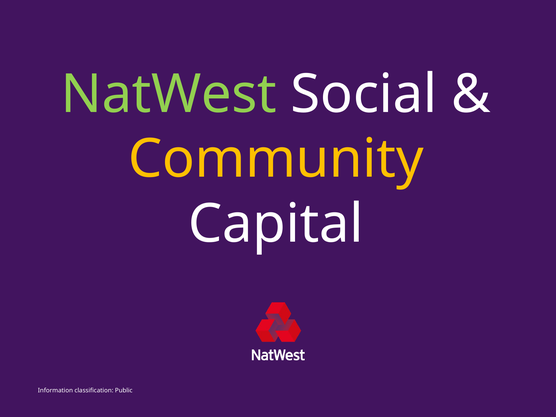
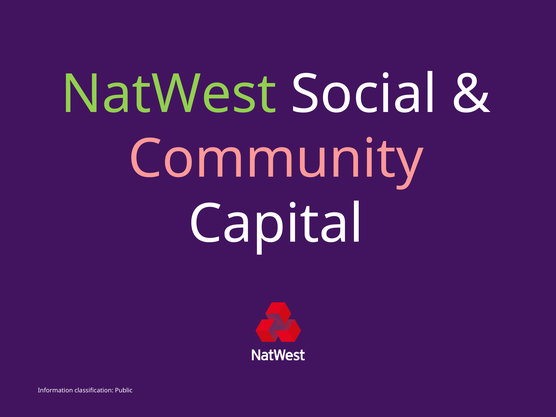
Community colour: yellow -> pink (276, 159)
